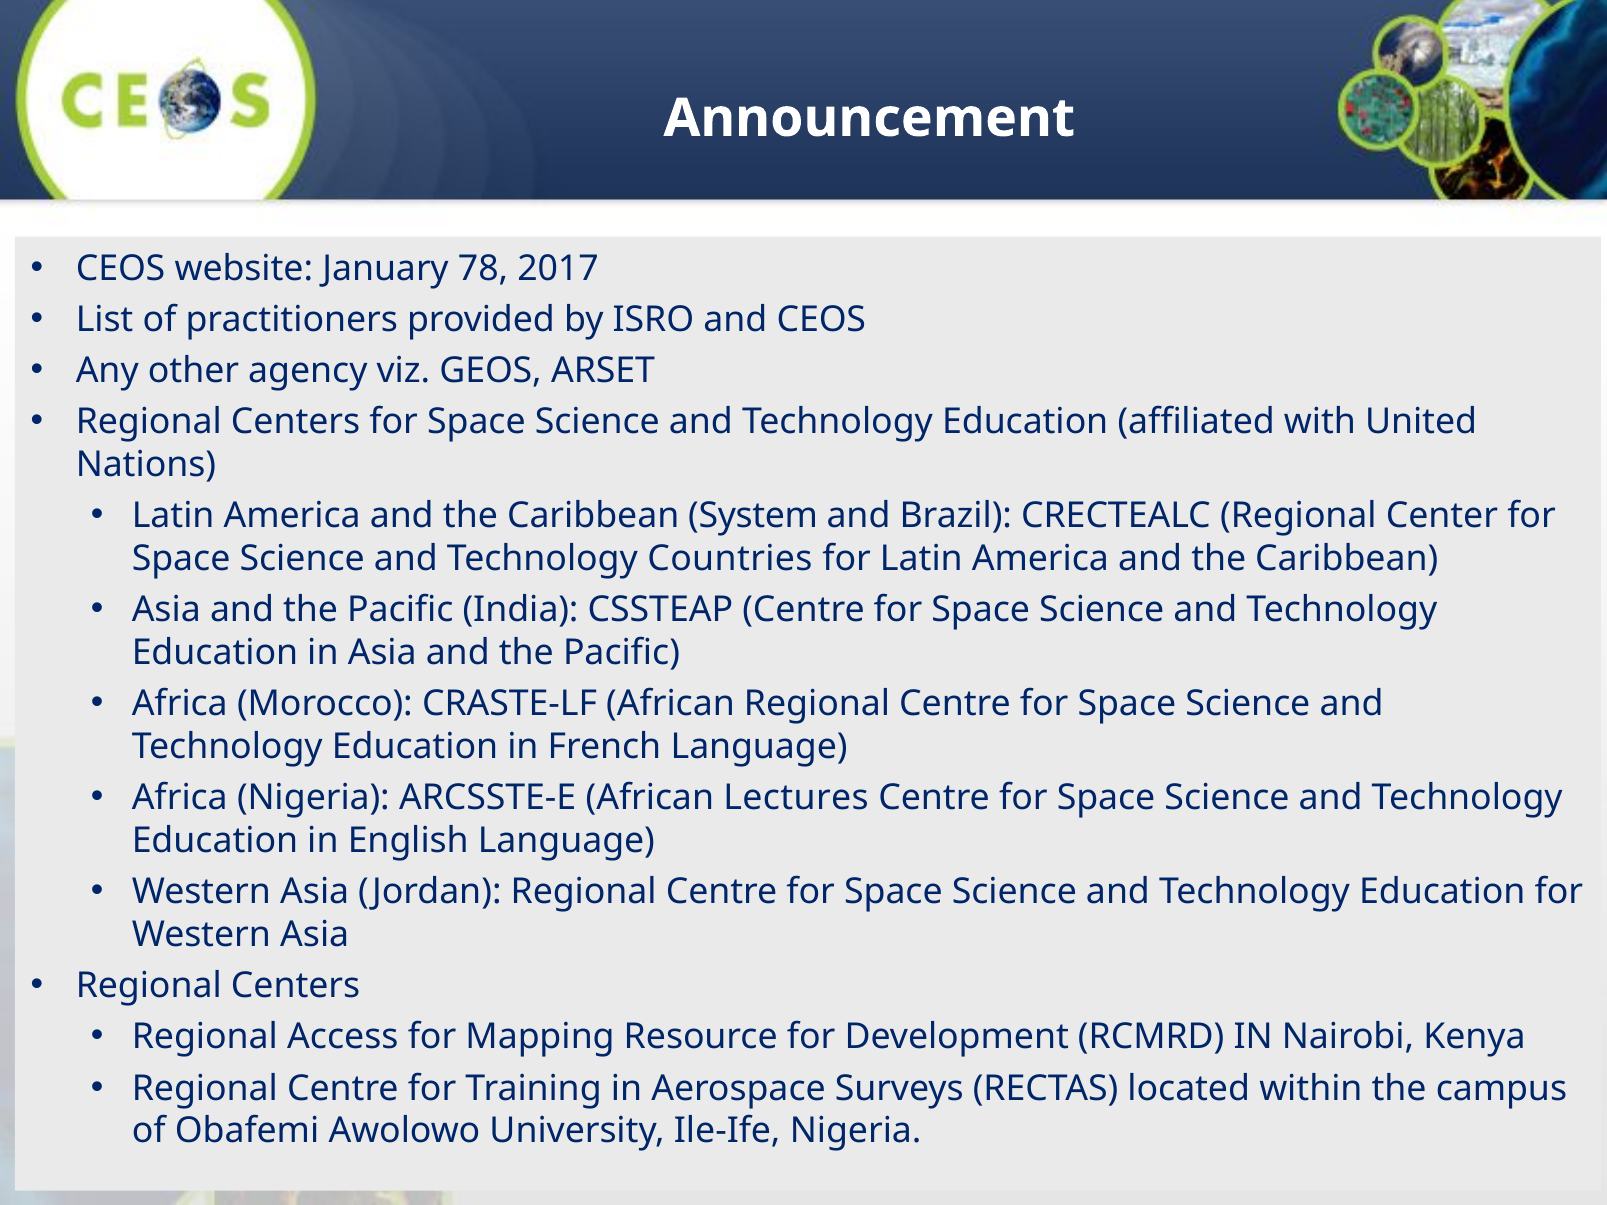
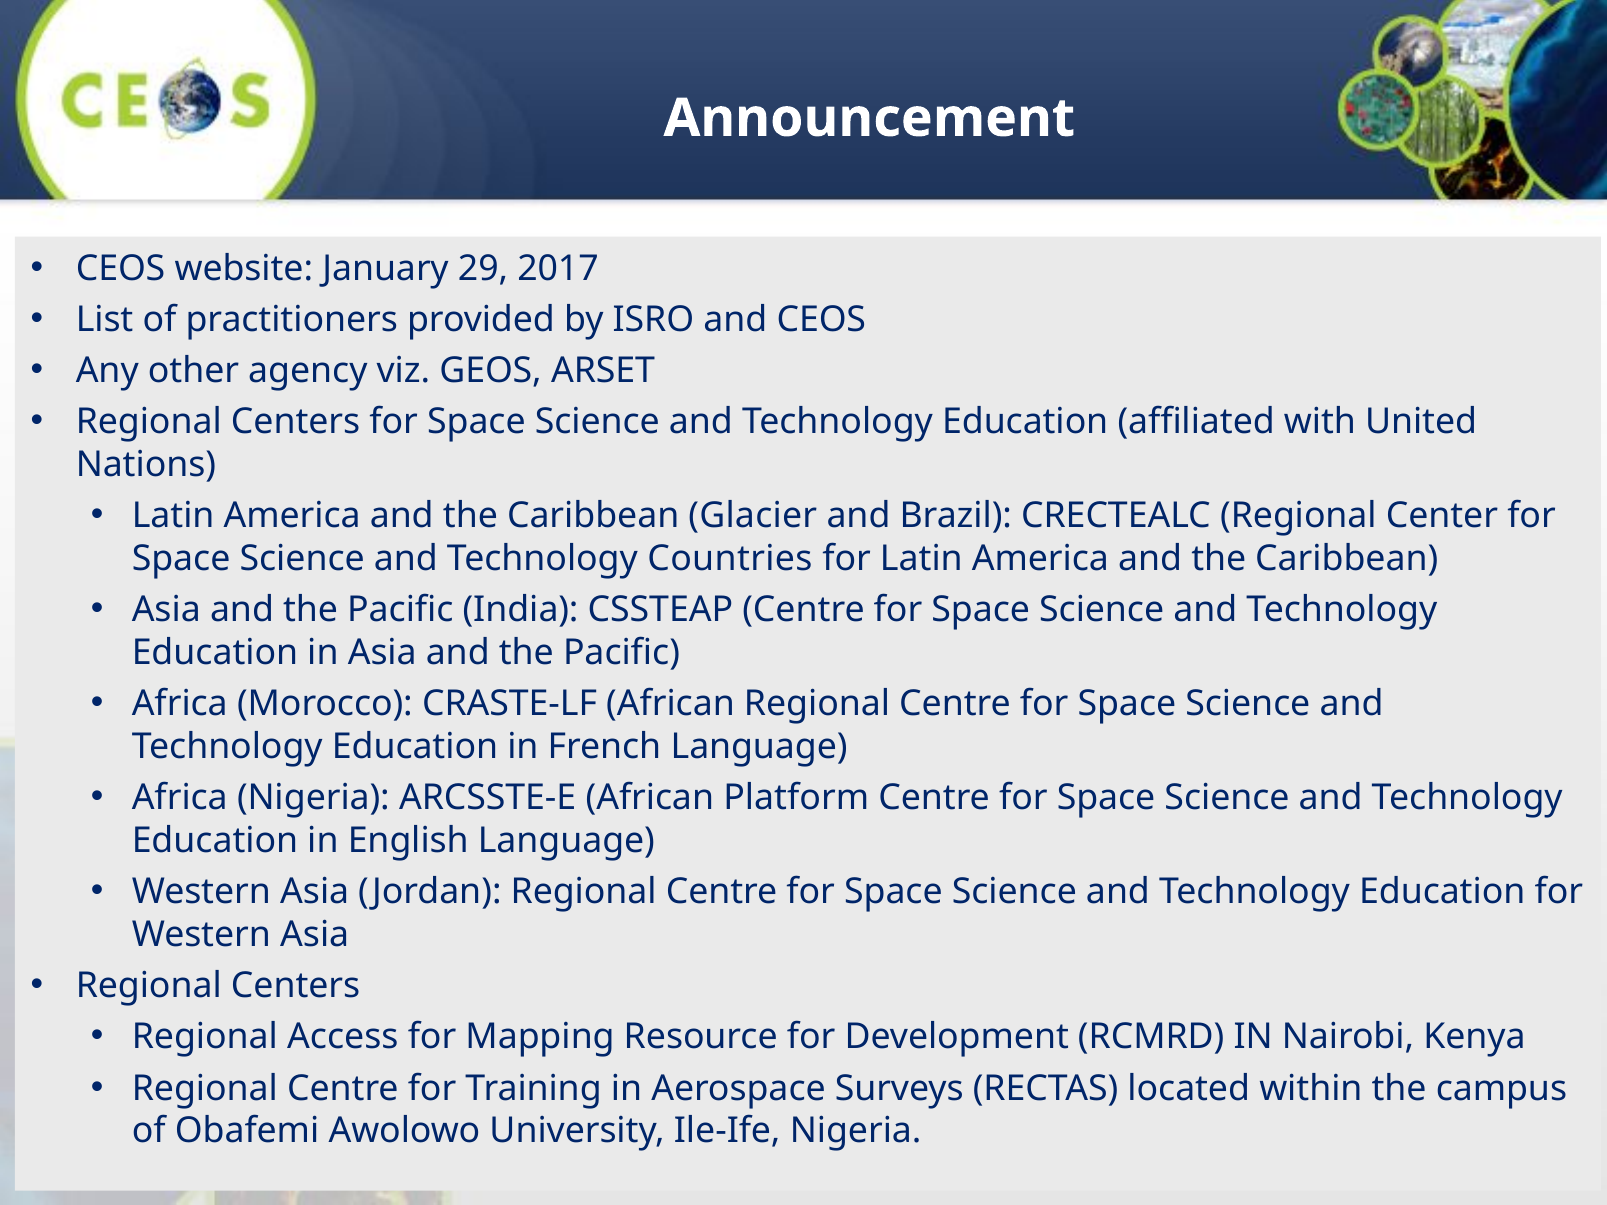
78: 78 -> 29 (483, 269)
System: System -> Glacier (753, 516)
Lectures: Lectures -> Platform (796, 798)
